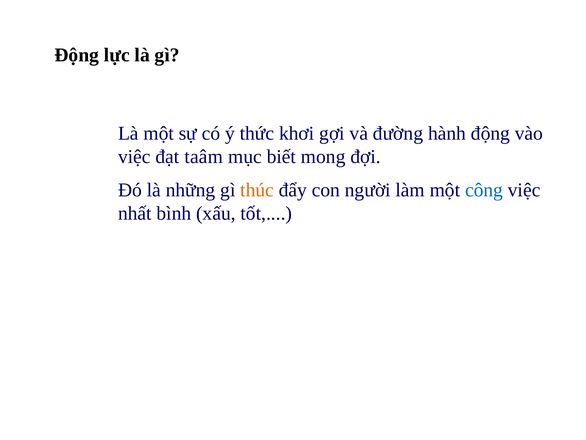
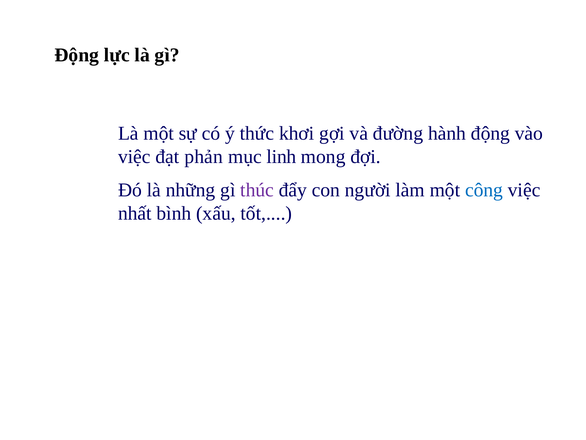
taâm: taâm -> phản (204, 157)
biết: biết -> linh (282, 157)
thúc colour: orange -> purple (257, 190)
